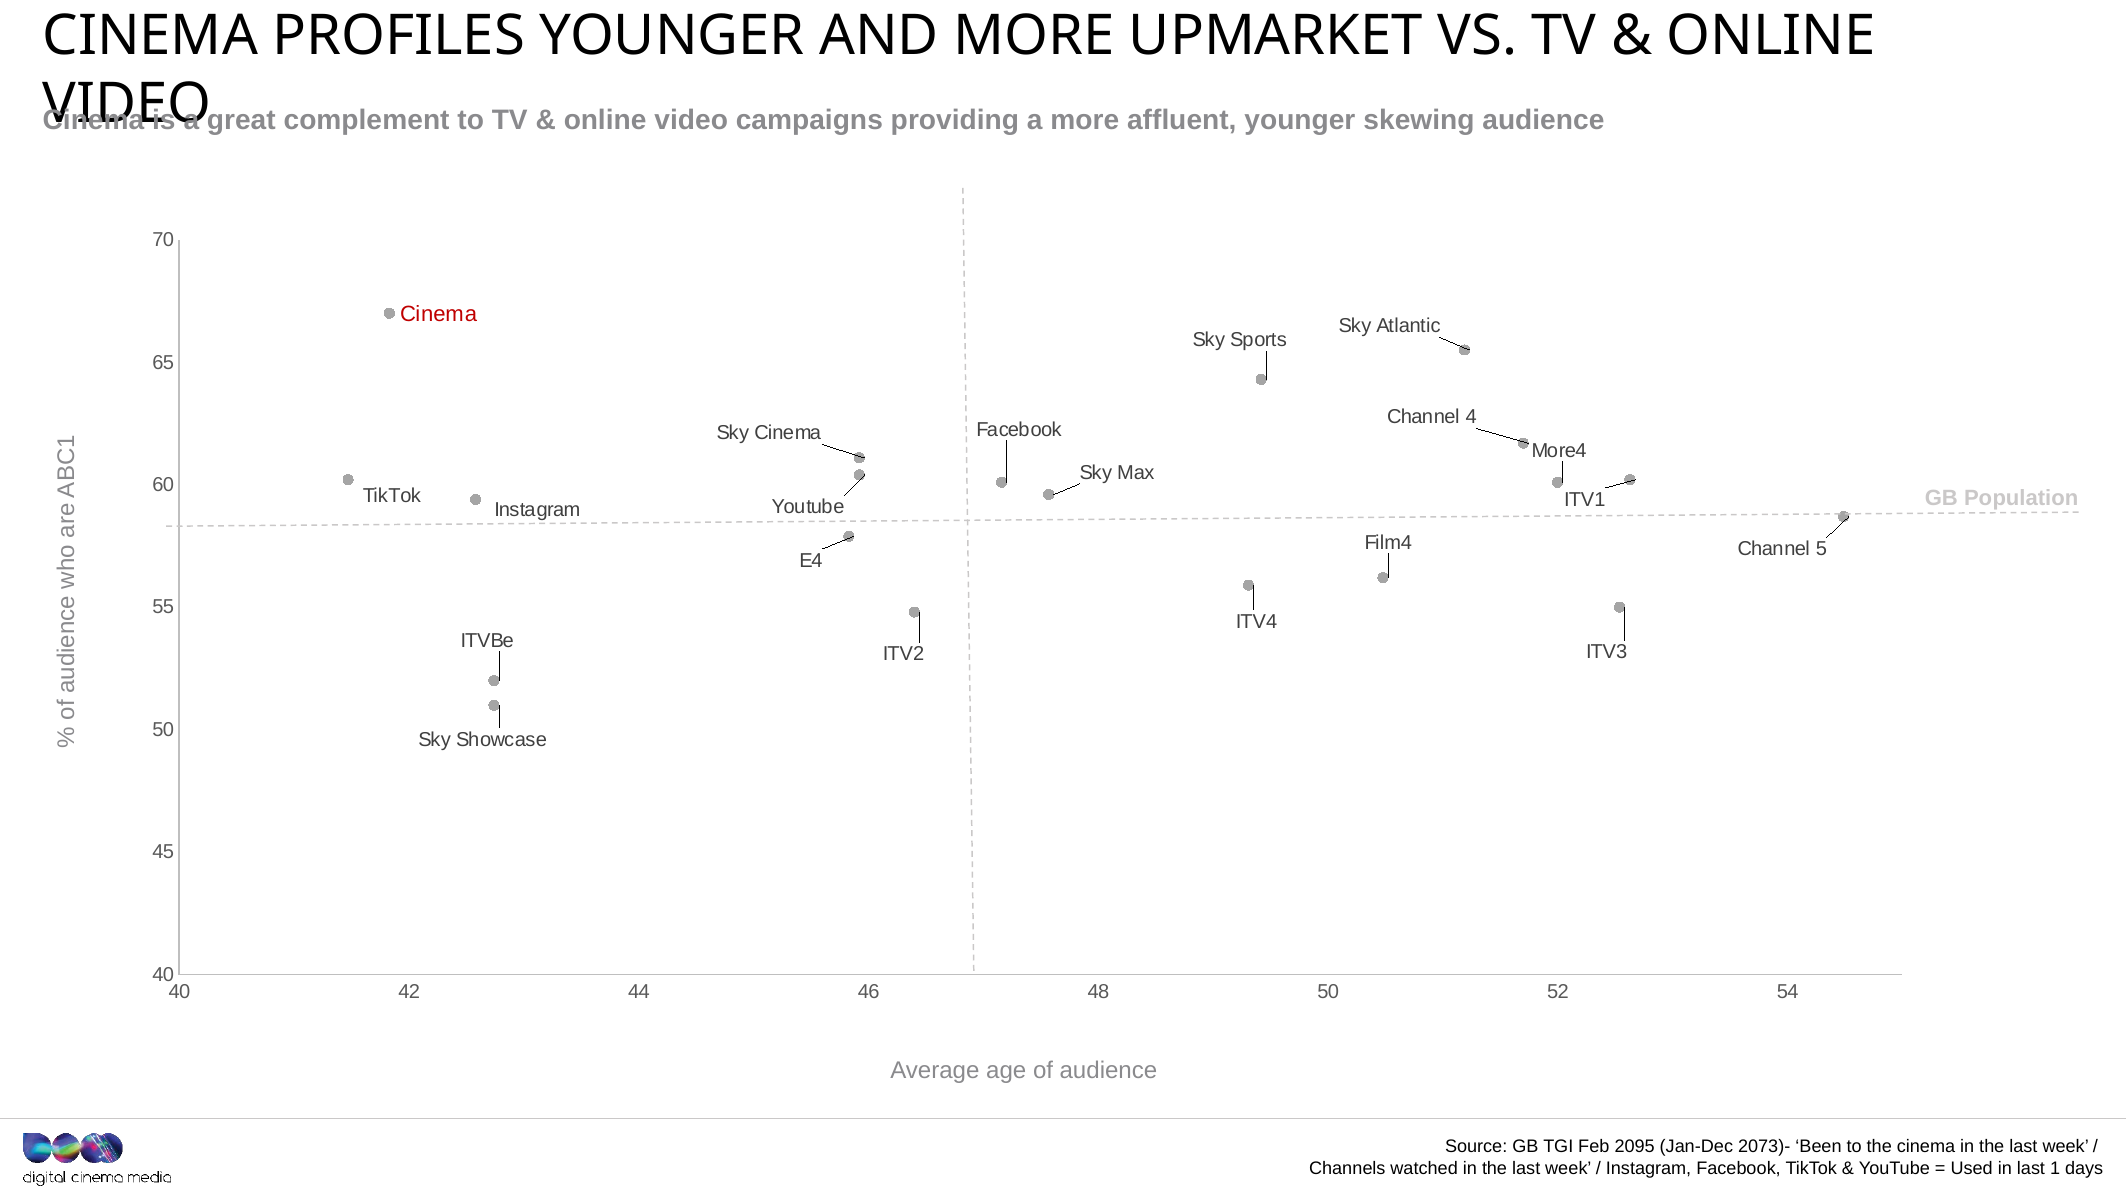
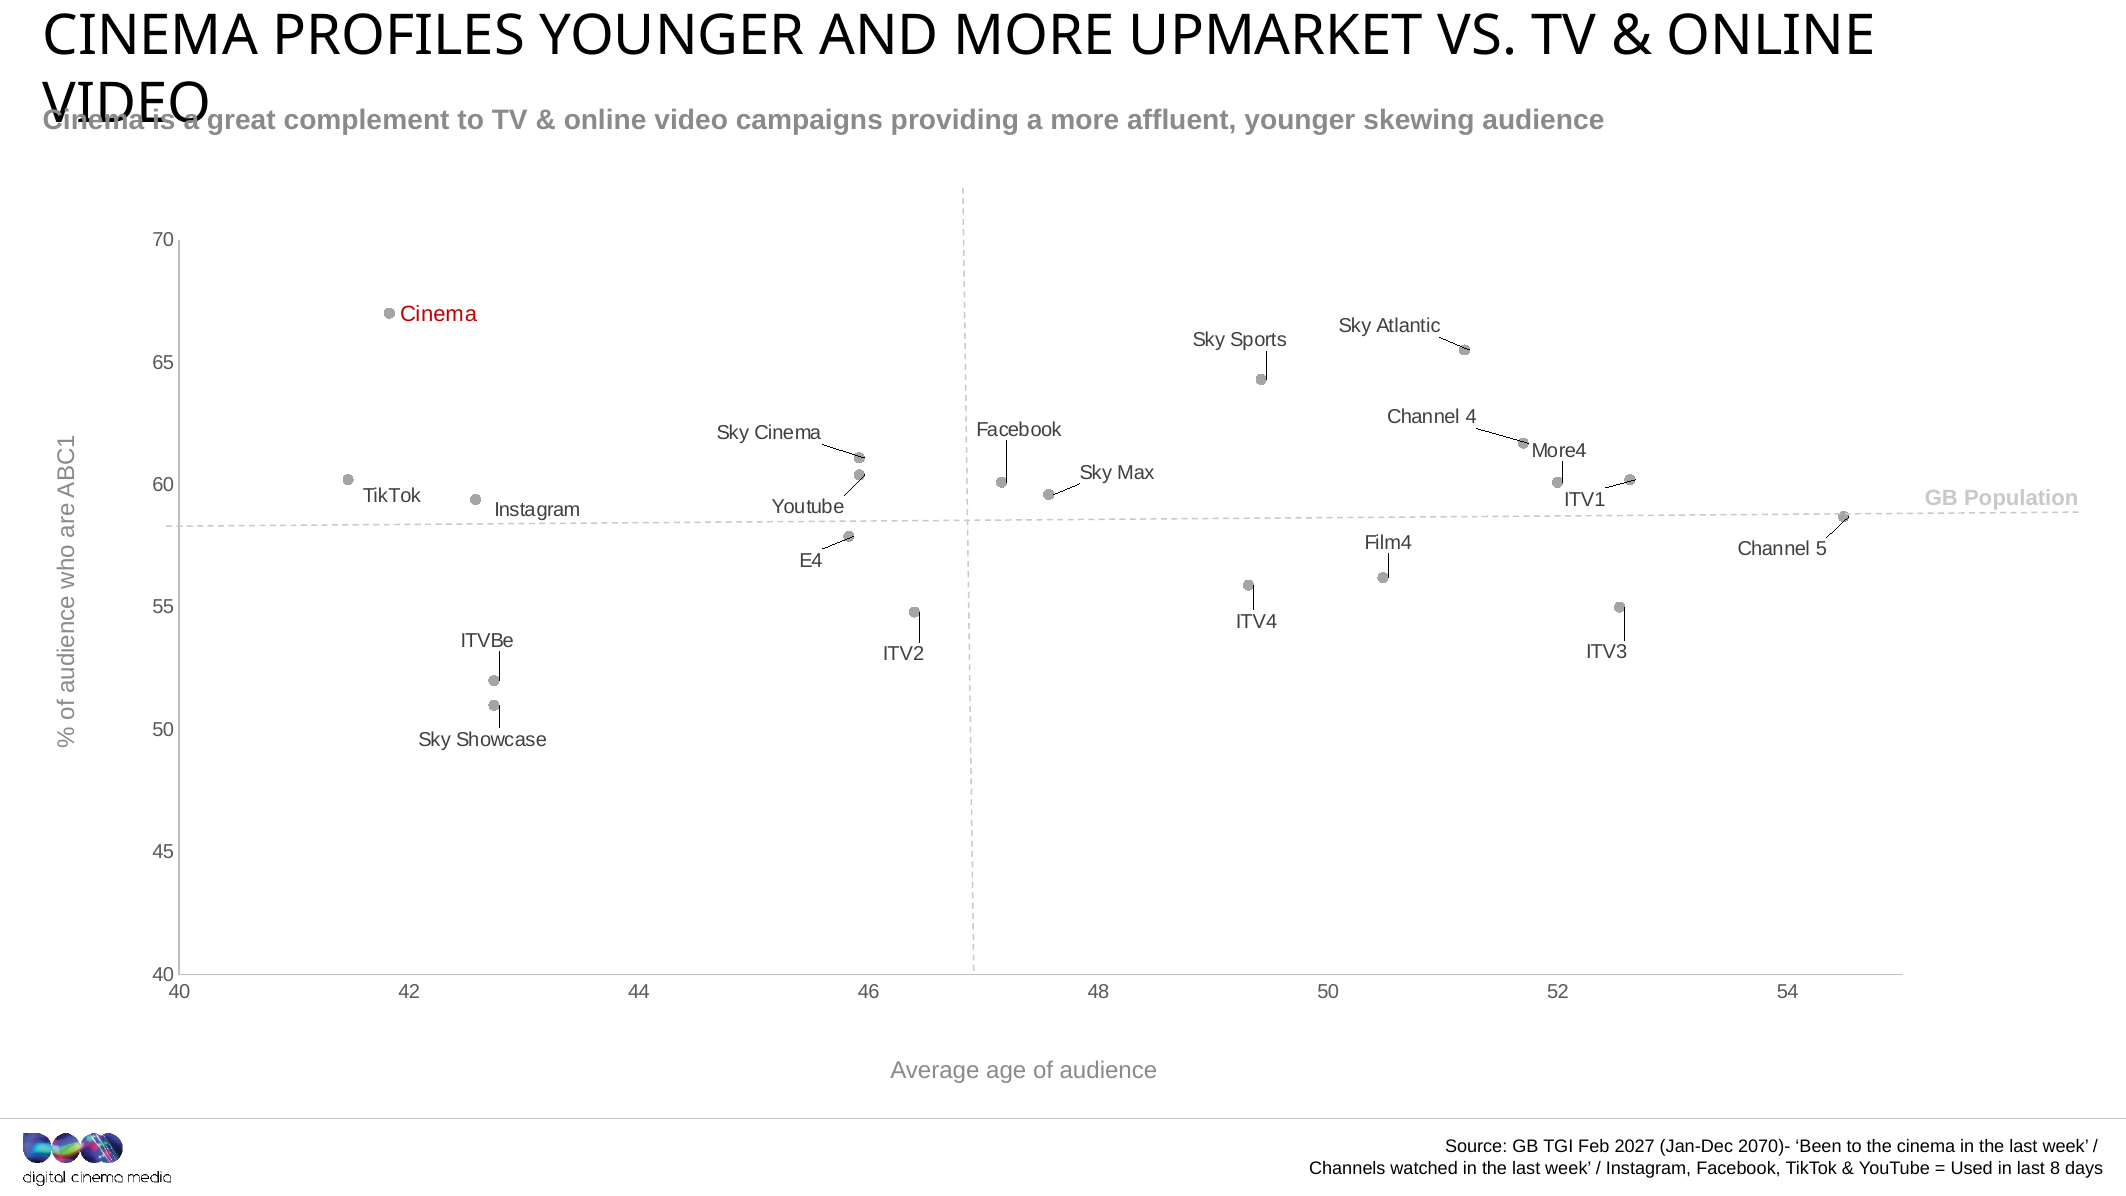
2095: 2095 -> 2027 (1635, 1147)
2073)-: 2073)- -> 2070)- (1764, 1147)
last 1: 1 -> 8 (2055, 1169)
